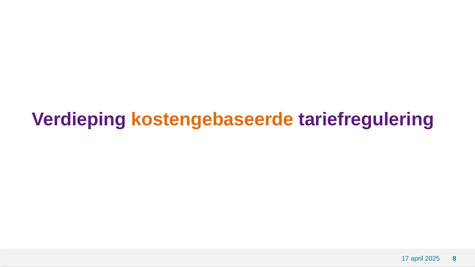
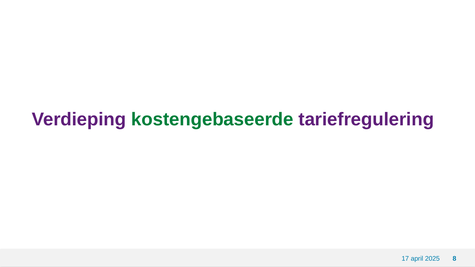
kostengebaseerde colour: orange -> green (212, 120)
